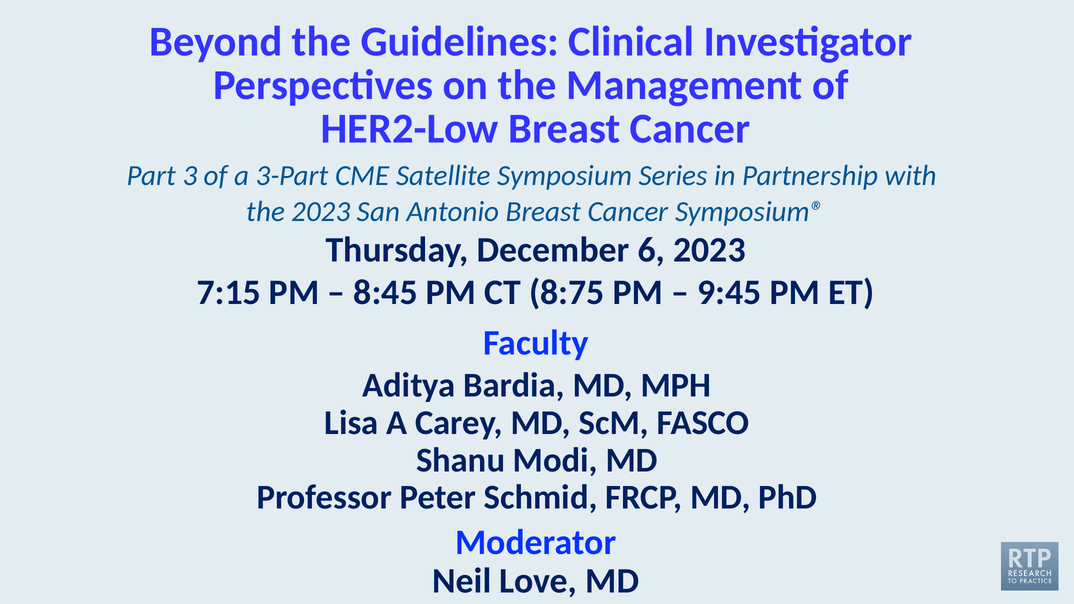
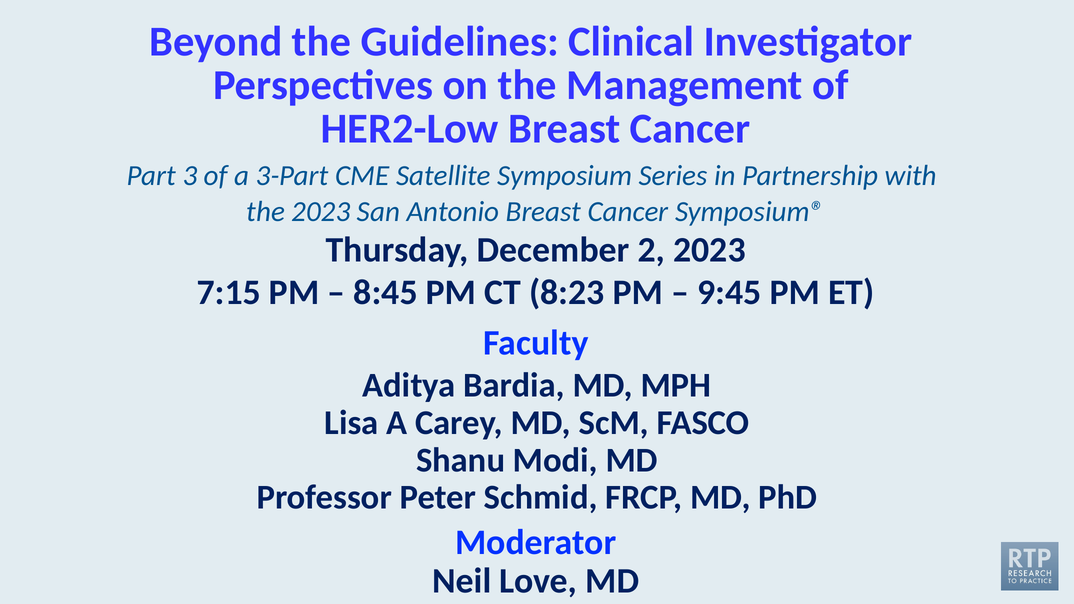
6: 6 -> 2 (651, 250)
8:75: 8:75 -> 8:23 (567, 293)
